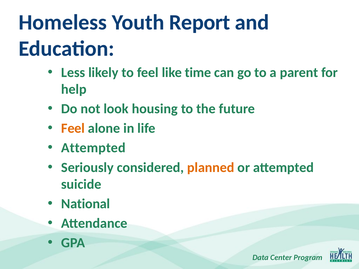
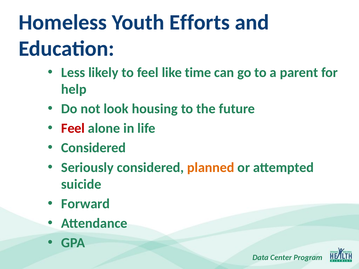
Report: Report -> Efforts (200, 22)
Feel colour: orange -> red (73, 128)
Attempted: Attempted -> Considered (94, 148)
National: National -> Forward (86, 204)
